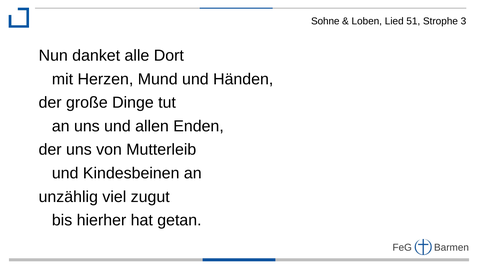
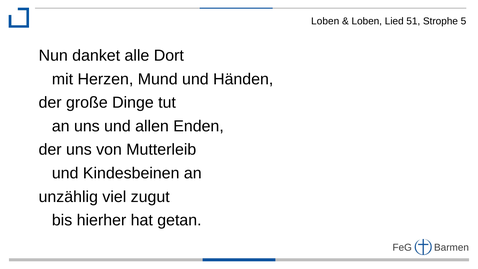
Sohne: Sohne -> Loben (325, 21)
3: 3 -> 5 (463, 21)
